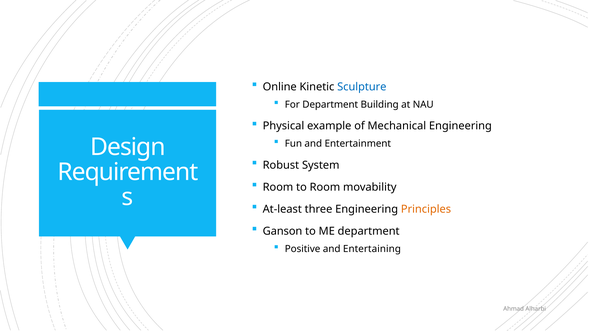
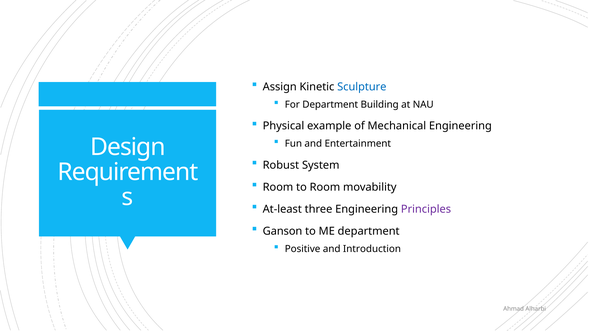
Online: Online -> Assign (280, 87)
Principles colour: orange -> purple (426, 209)
Entertaining: Entertaining -> Introduction (372, 249)
